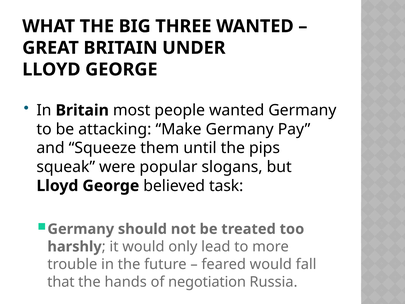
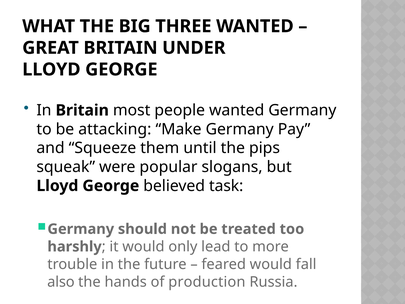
that: that -> also (61, 282)
negotiation: negotiation -> production (207, 282)
